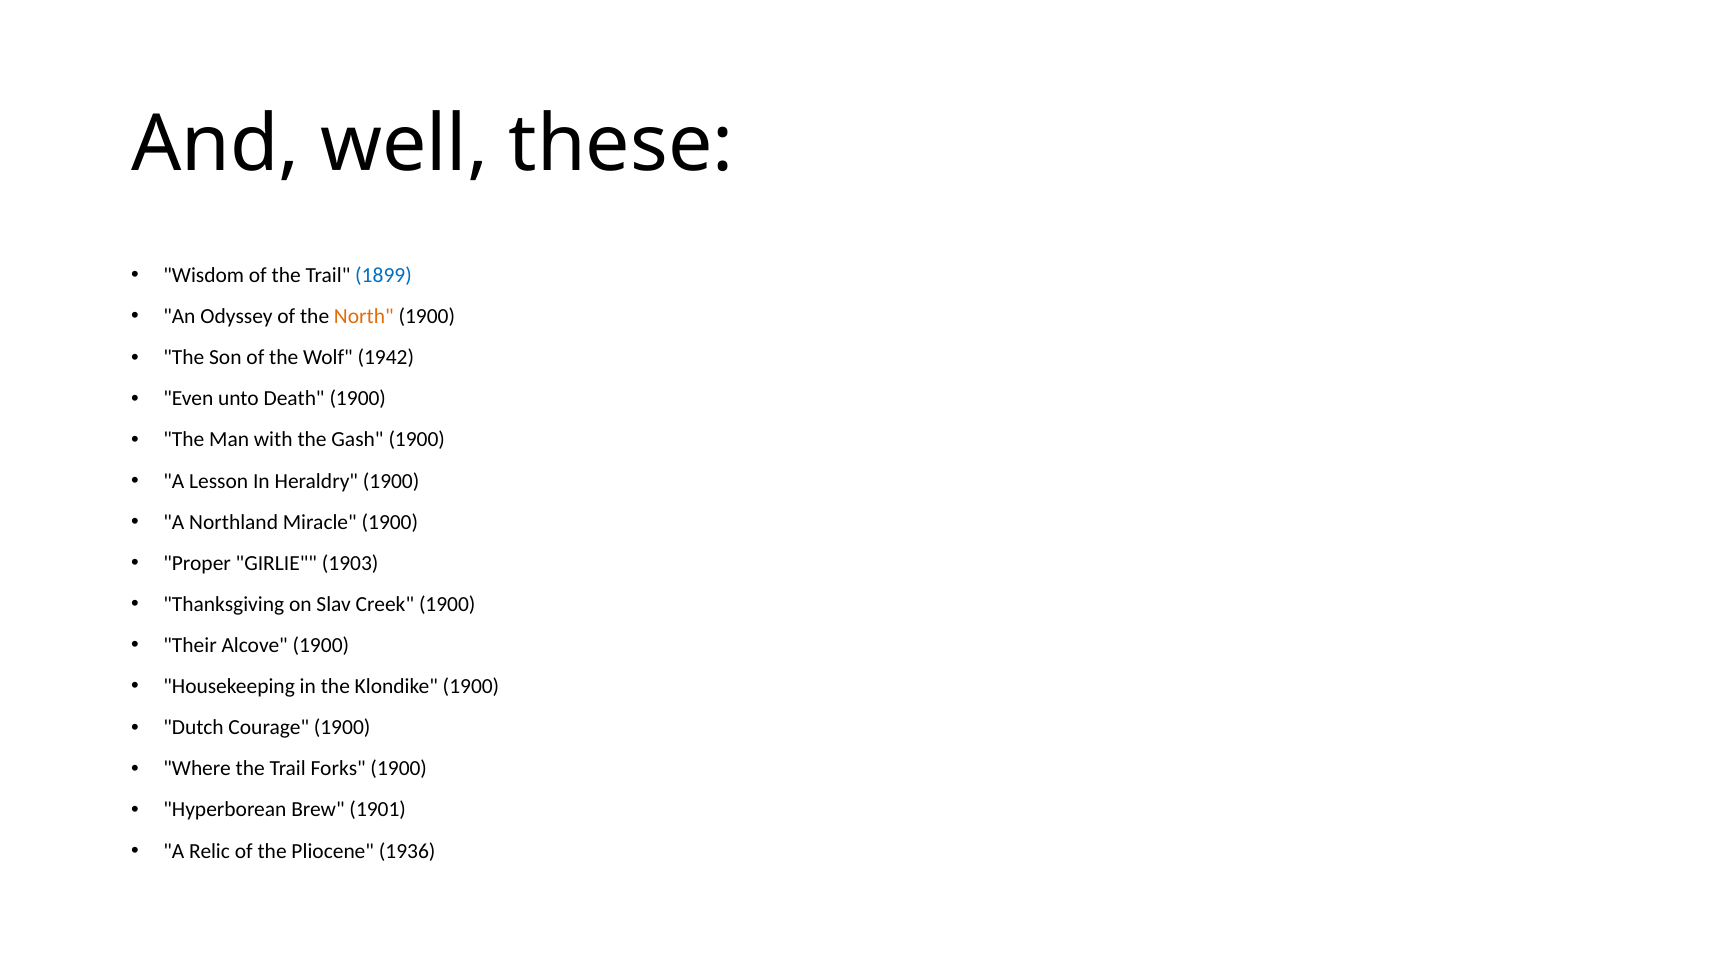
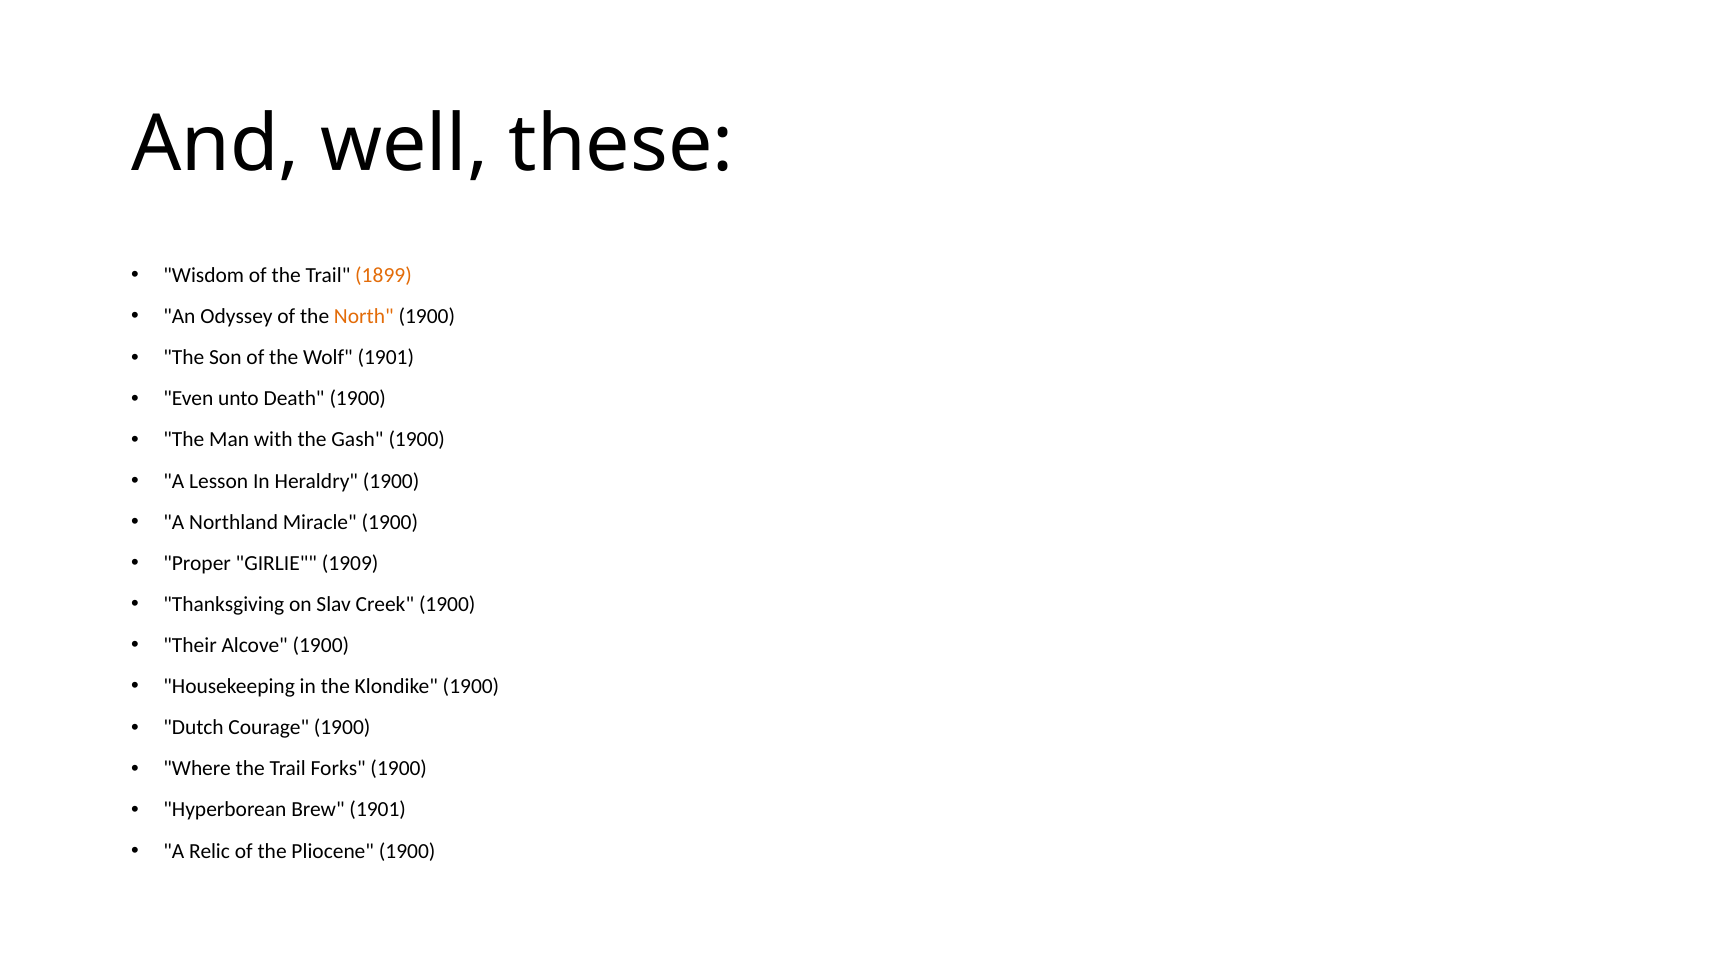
1899 colour: blue -> orange (384, 275)
Wolf 1942: 1942 -> 1901 (386, 358)
1903: 1903 -> 1909 (350, 563)
Pliocene 1936: 1936 -> 1900 (407, 851)
